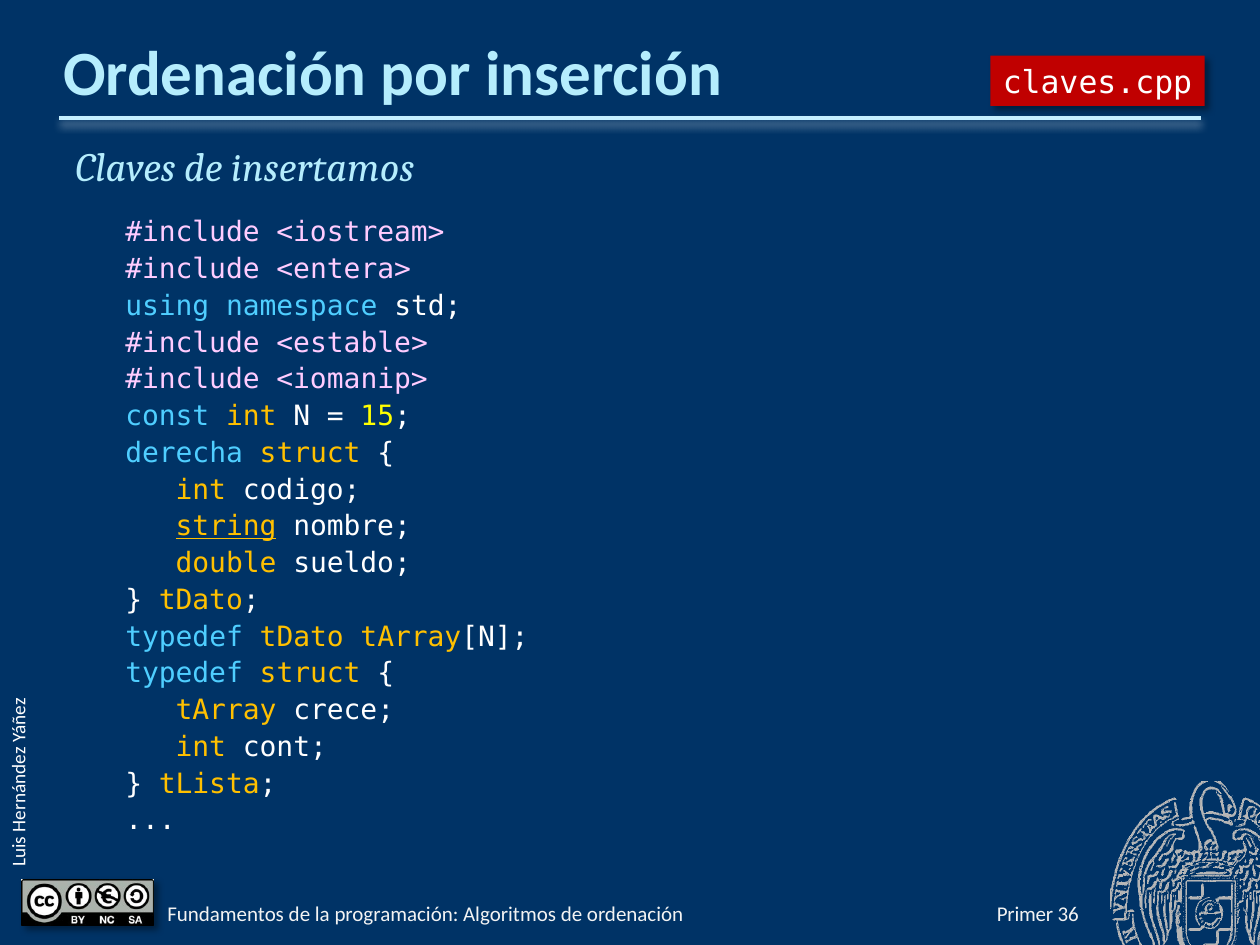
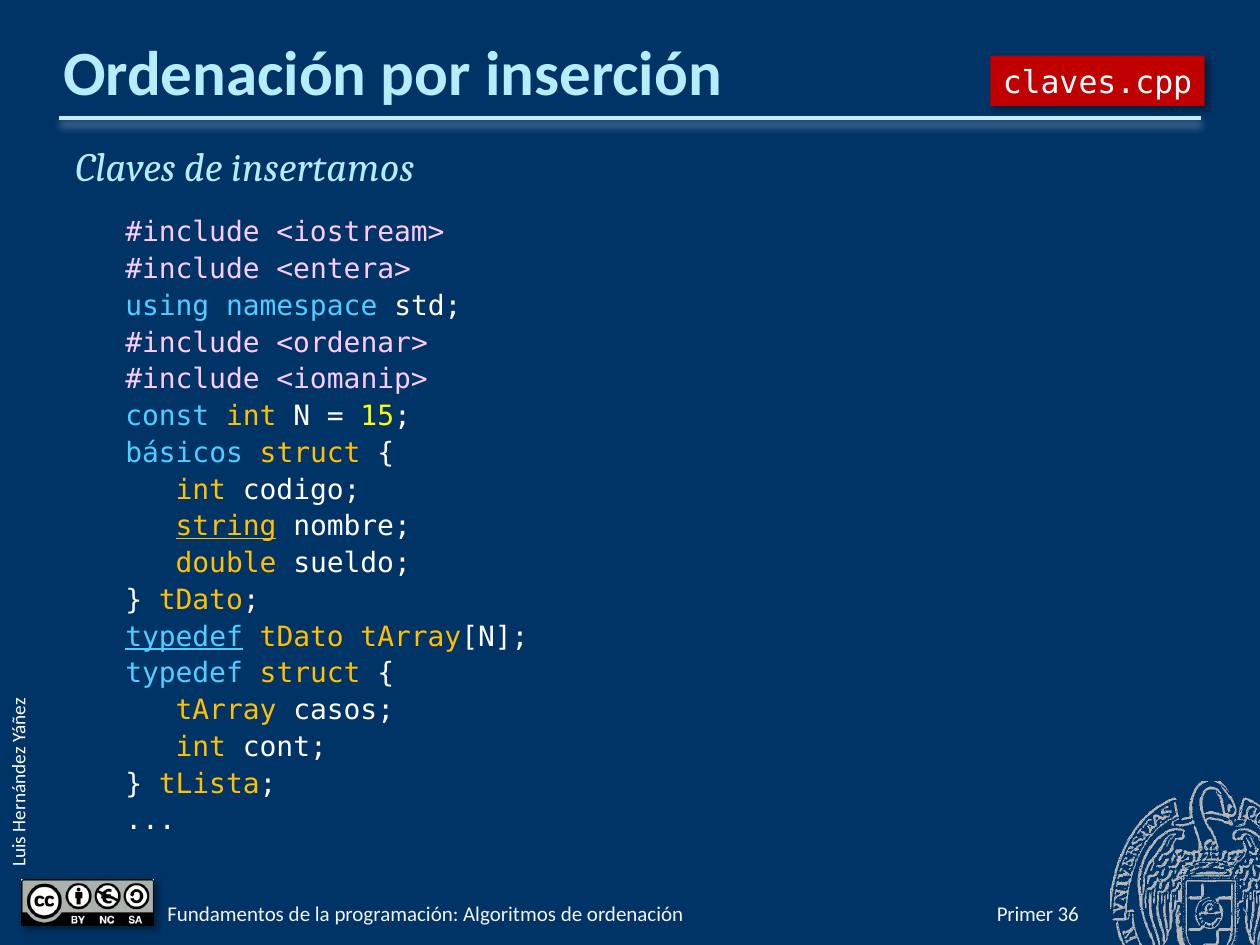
<estable>: <estable> -> <ordenar> (352, 343)
derecha: derecha -> básicos (184, 453)
typedef underline: none -> present (184, 637)
crece: crece -> casos (344, 710)
